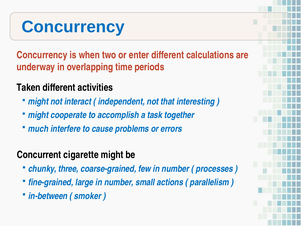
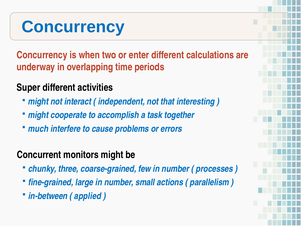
Taken: Taken -> Super (28, 88)
cigarette: cigarette -> monitors (81, 155)
smoker: smoker -> applied (88, 196)
